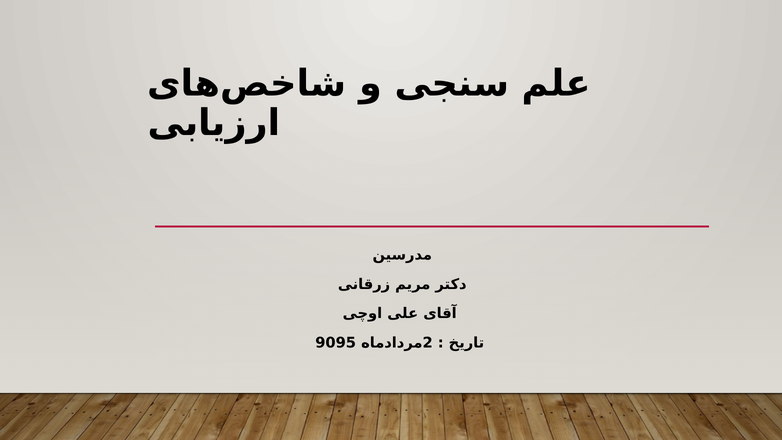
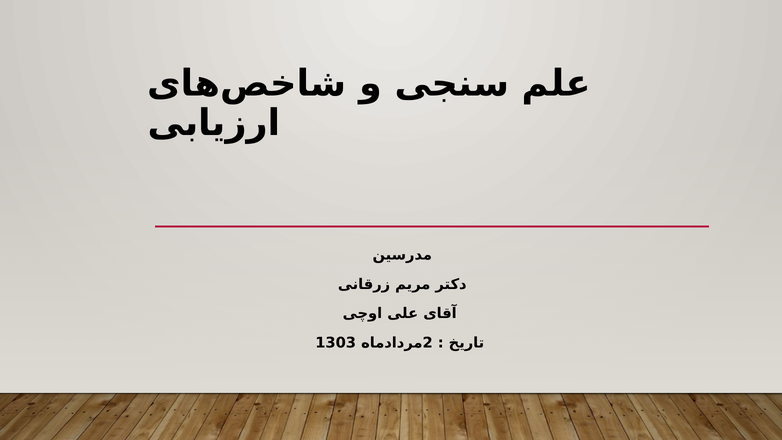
9095: 9095 -> 1303 (336, 343)
